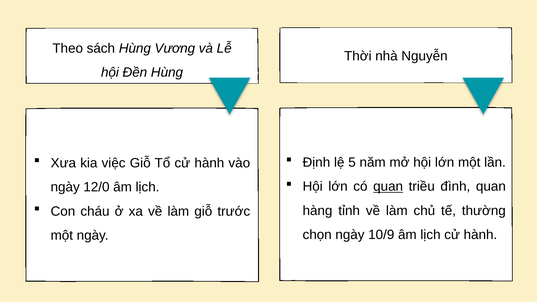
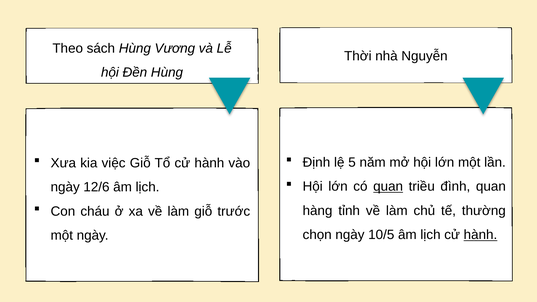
12/0: 12/0 -> 12/6 (96, 187)
10/9: 10/9 -> 10/5 (381, 235)
hành underline: none -> present (480, 235)
